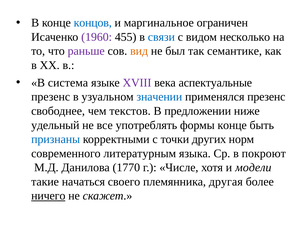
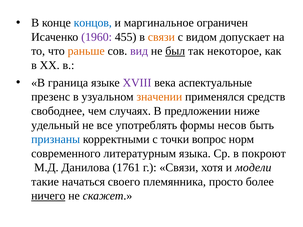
связи colour: blue -> orange (161, 37)
несколько: несколько -> допускает (245, 37)
раньше colour: purple -> orange (86, 51)
вид colour: orange -> purple (139, 51)
был underline: none -> present (175, 51)
семантике: семантике -> некоторое (235, 51)
система: система -> граница (68, 83)
значении colour: blue -> orange (159, 97)
применялся презенс: презенс -> средств (266, 97)
текстов: текстов -> случаях (130, 111)
формы конце: конце -> несов (232, 125)
других: других -> вопрос (209, 139)
1770: 1770 -> 1761 (126, 168)
г Числе: Числе -> Связи (179, 168)
другая: другая -> просто (226, 182)
